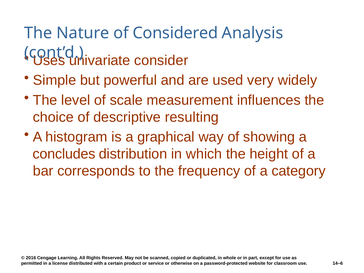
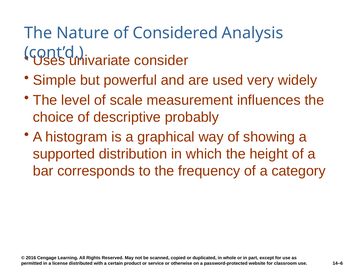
resulting: resulting -> probably (192, 117)
concludes: concludes -> supported (64, 154)
